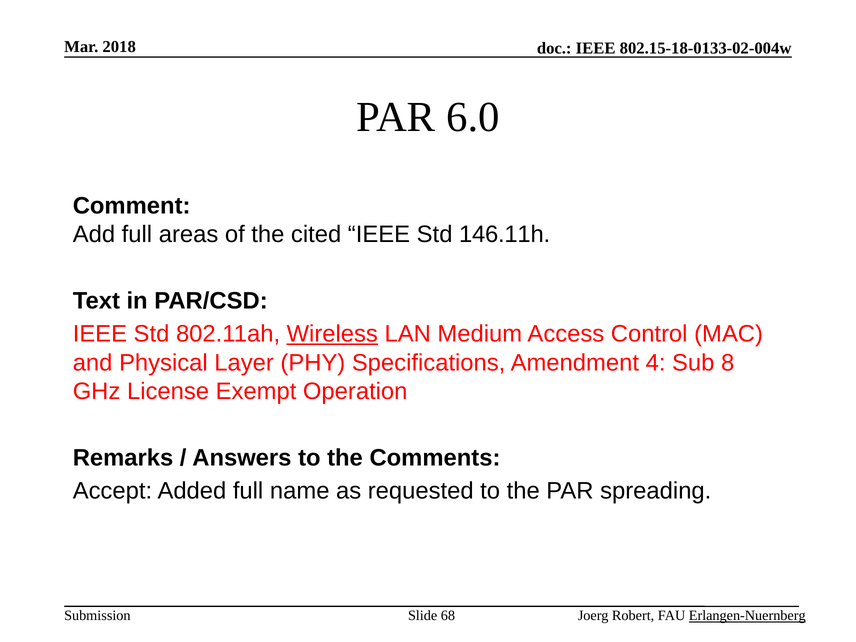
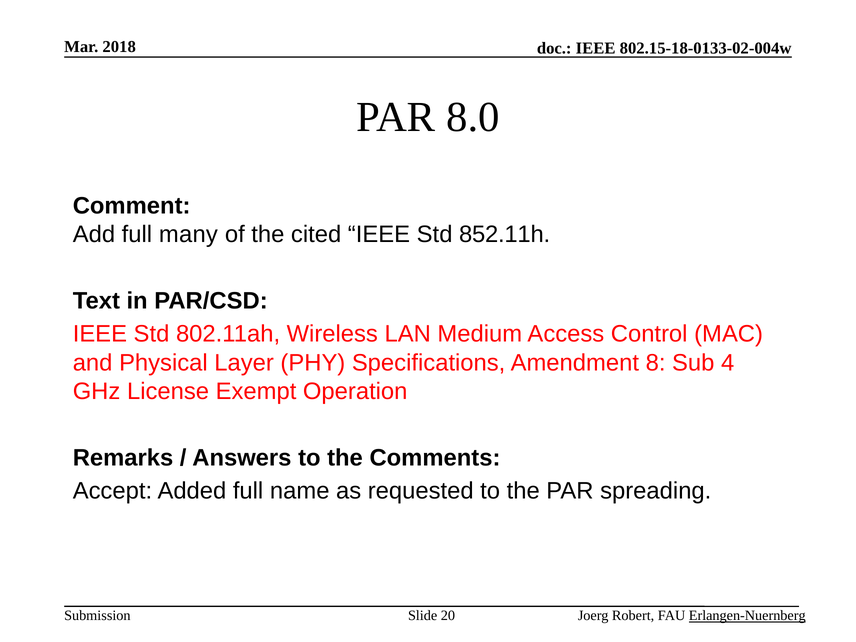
6.0: 6.0 -> 8.0 (473, 117)
areas: areas -> many (188, 234)
146.11h: 146.11h -> 852.11h (505, 234)
Wireless underline: present -> none (332, 334)
4: 4 -> 8 (656, 363)
8: 8 -> 4 (728, 363)
68: 68 -> 20 (448, 616)
